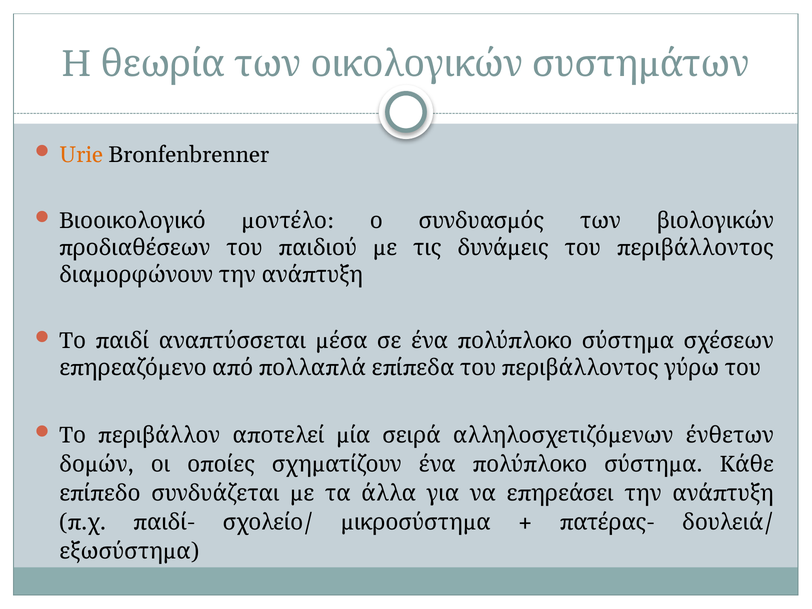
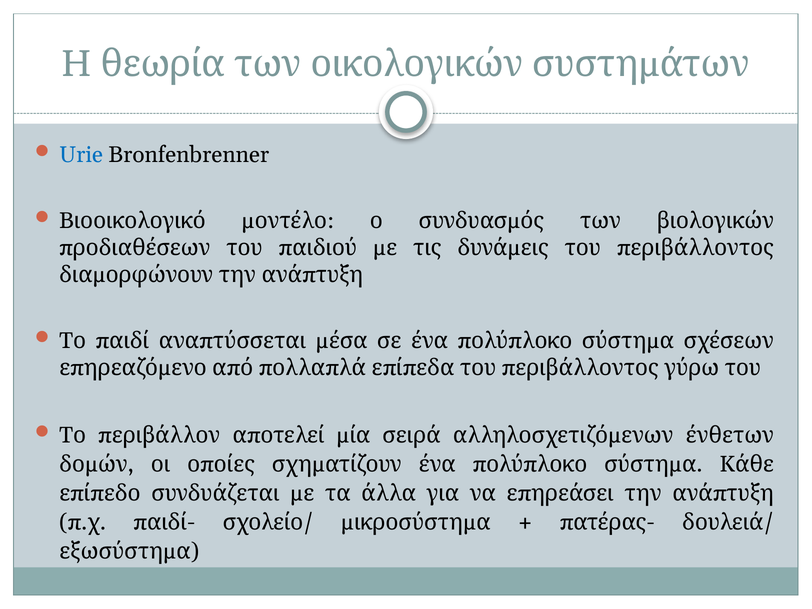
Urie colour: orange -> blue (81, 155)
